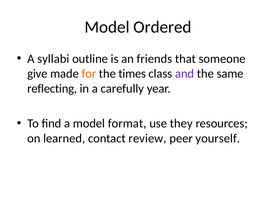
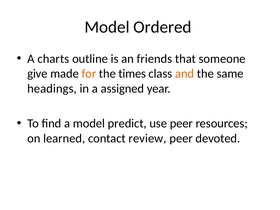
syllabi: syllabi -> charts (53, 59)
and colour: purple -> orange (185, 74)
reflecting: reflecting -> headings (52, 89)
carefully: carefully -> assigned (122, 89)
format: format -> predict (127, 123)
use they: they -> peer (181, 123)
yourself: yourself -> devoted (218, 138)
